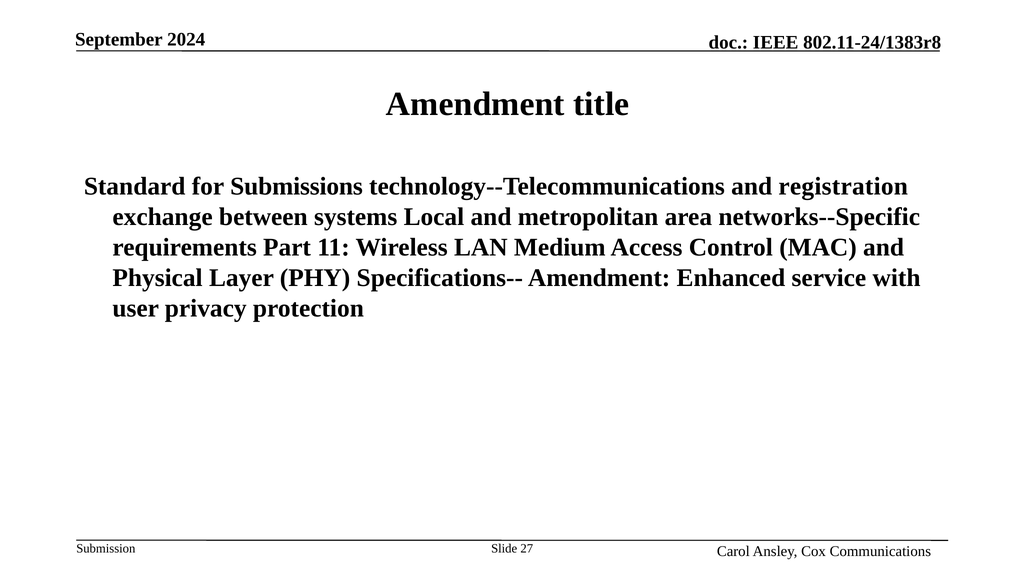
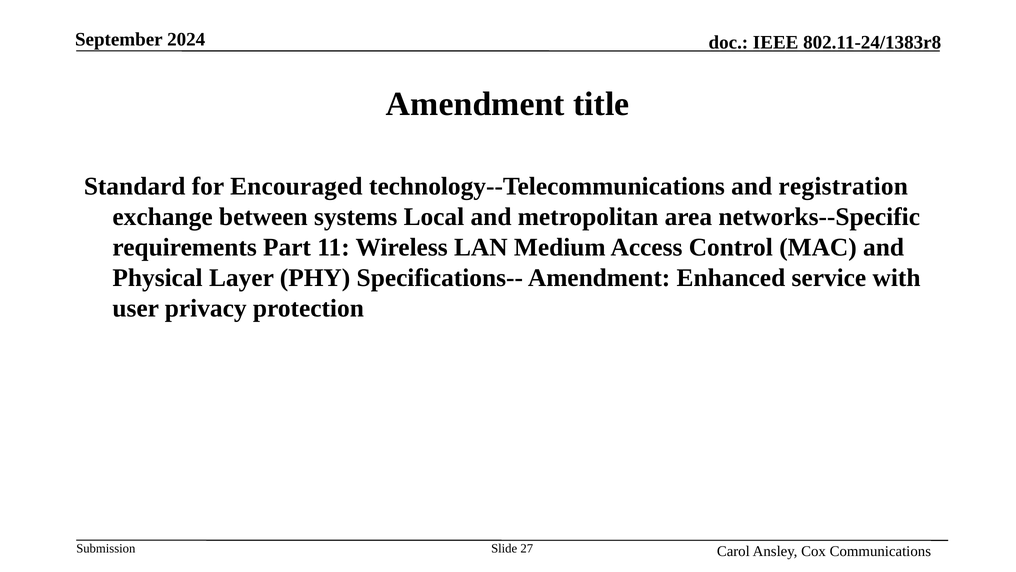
Submissions: Submissions -> Encouraged (296, 186)
